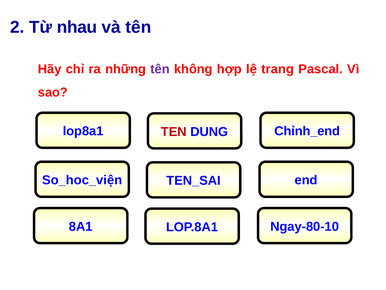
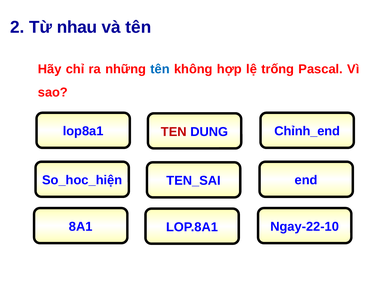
tên colour: purple -> blue (160, 69)
trang: trang -> trống (278, 69)
So_hoc_viện: So_hoc_viện -> So_hoc_hiện (82, 180)
Ngay-80-10: Ngay-80-10 -> Ngay-22-10 (305, 226)
